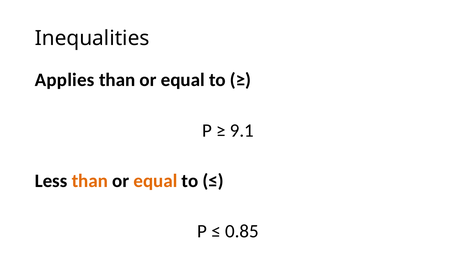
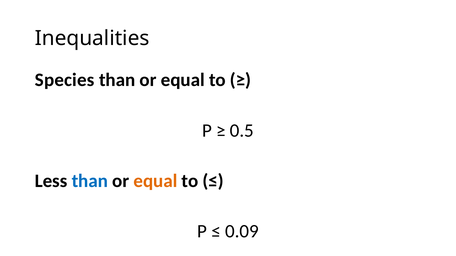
Applies: Applies -> Species (65, 80)
9.1: 9.1 -> 0.5 (242, 131)
than colour: orange -> blue (90, 181)
0.85: 0.85 -> 0.09 (242, 232)
